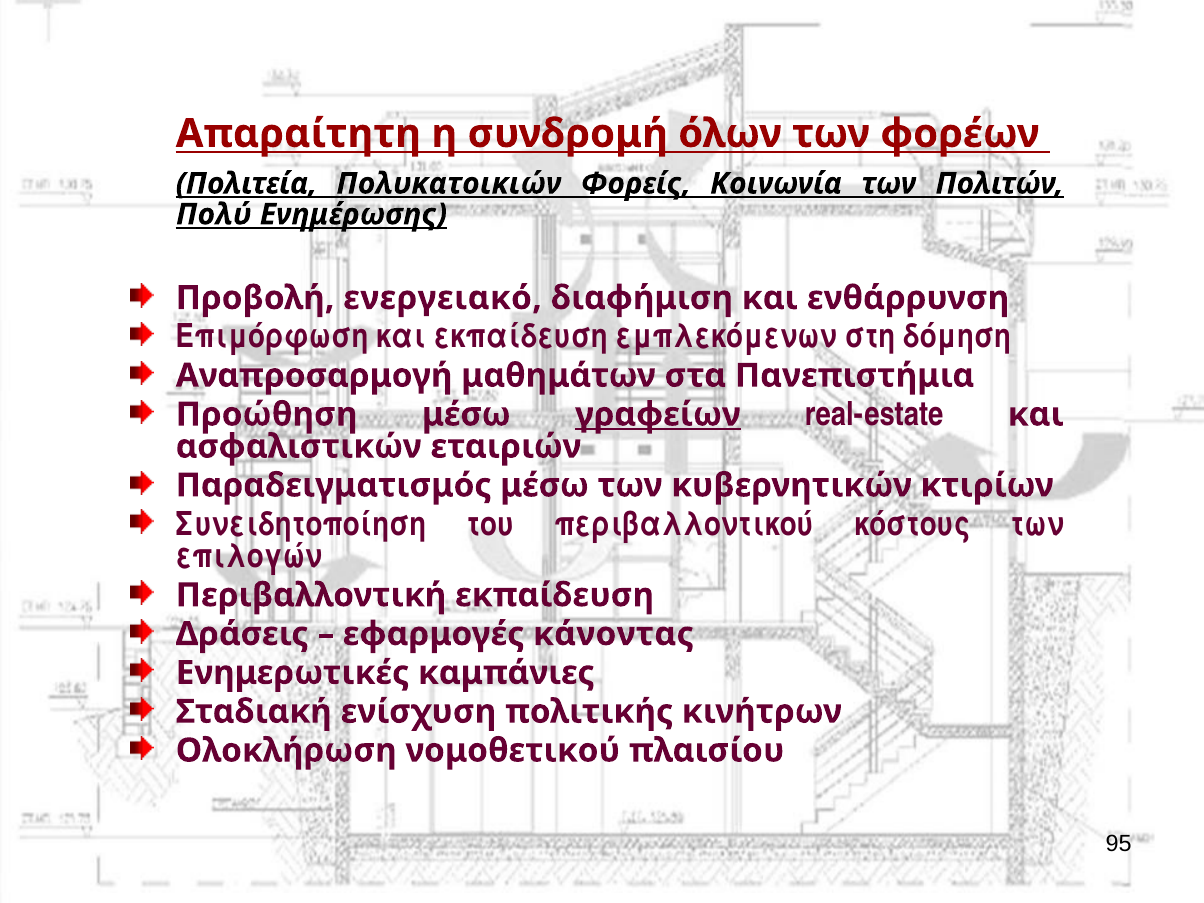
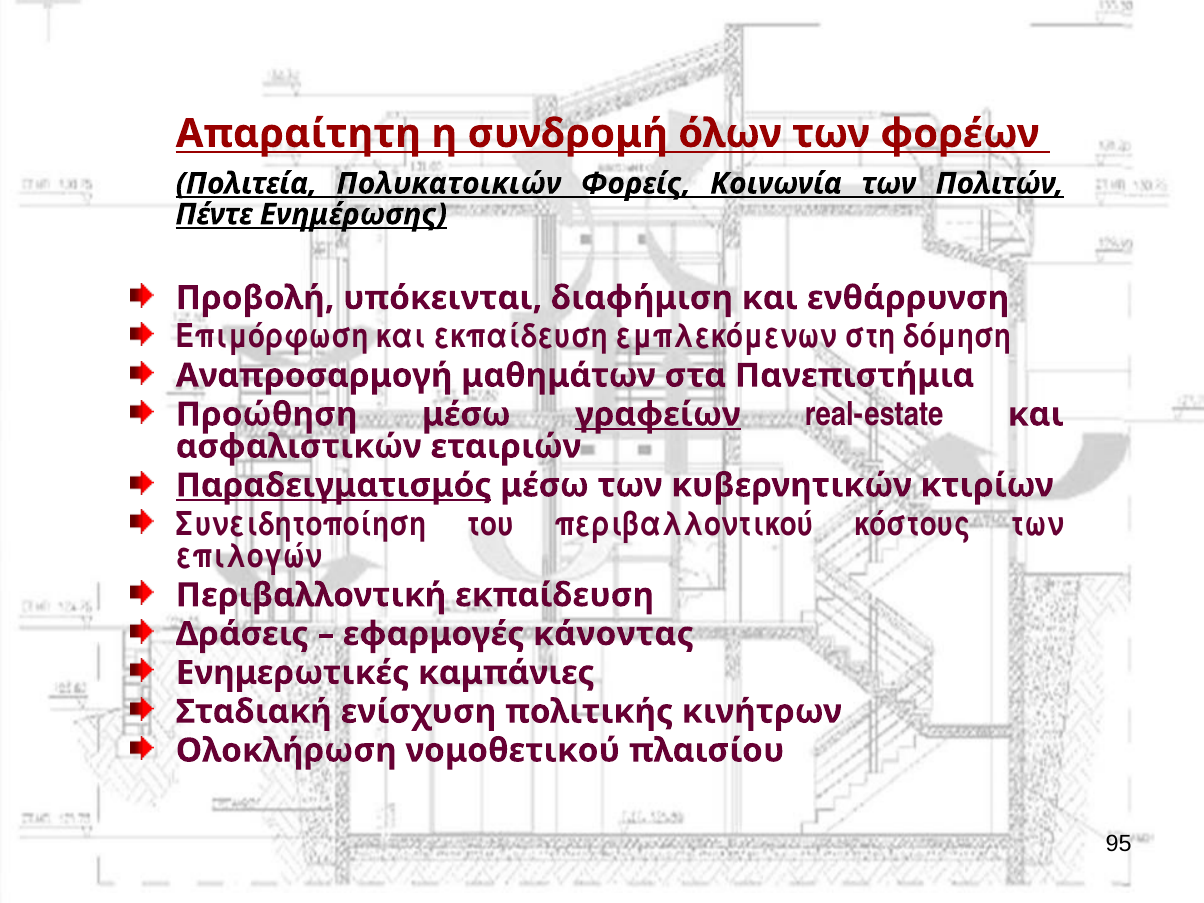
Πολύ: Πολύ -> Πέντε (214, 214)
ενεργειακό: ενεργειακό -> υπόκεινται (443, 298)
Παραδειγματισμός underline: none -> present (334, 485)
